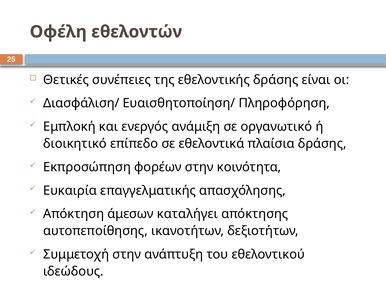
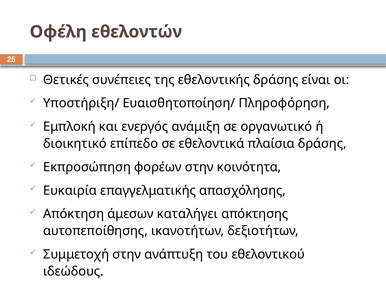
Διασφάλιση/: Διασφάλιση/ -> Υποστήριξη/ (81, 103)
